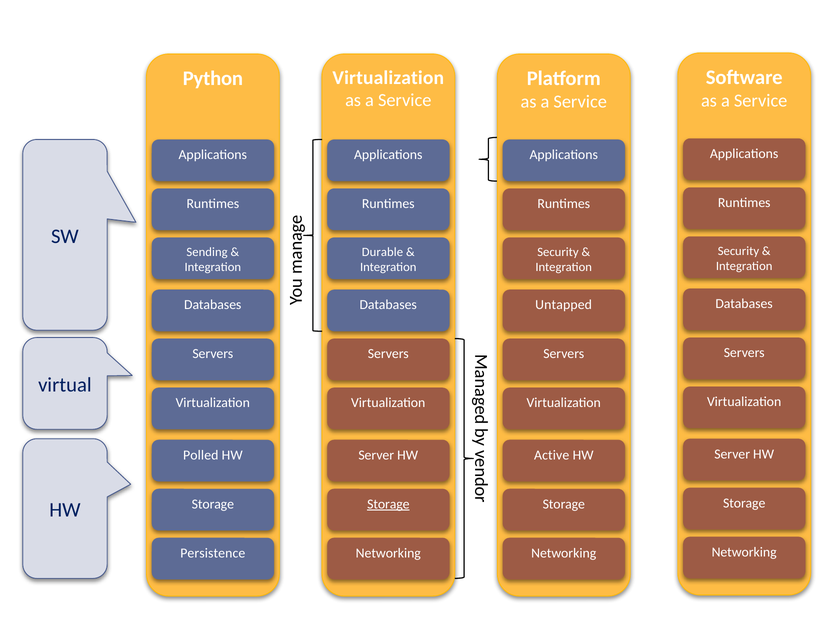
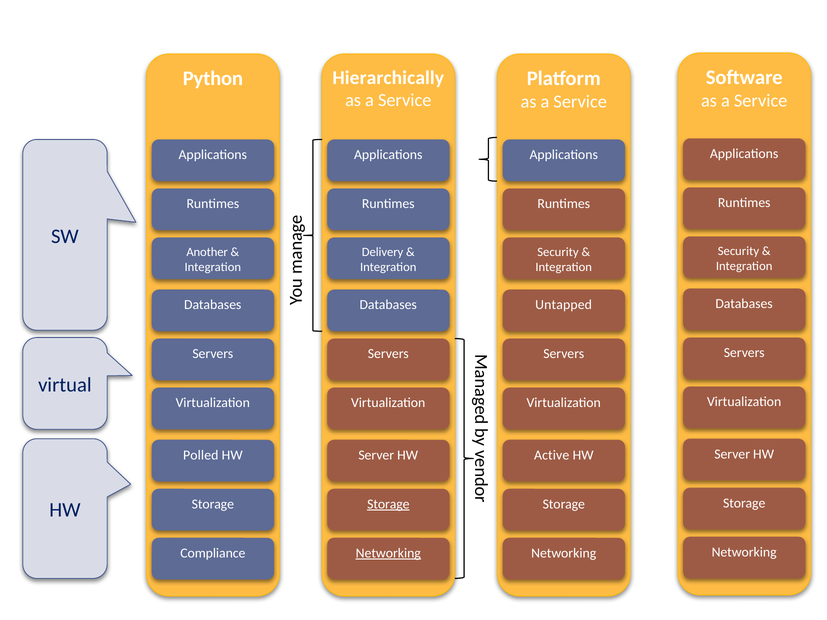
Virtualization: Virtualization -> Hierarchically (388, 78)
Sending: Sending -> Another (207, 252)
Durable: Durable -> Delivery (383, 252)
Persistence: Persistence -> Compliance (213, 553)
Networking underline: none -> present (388, 553)
